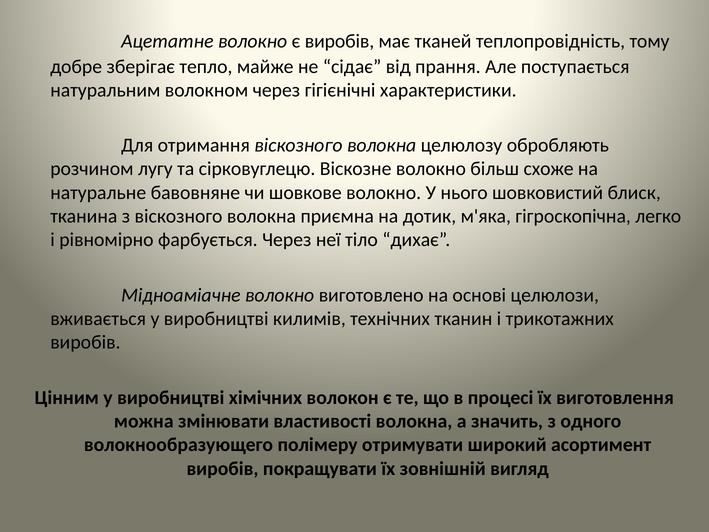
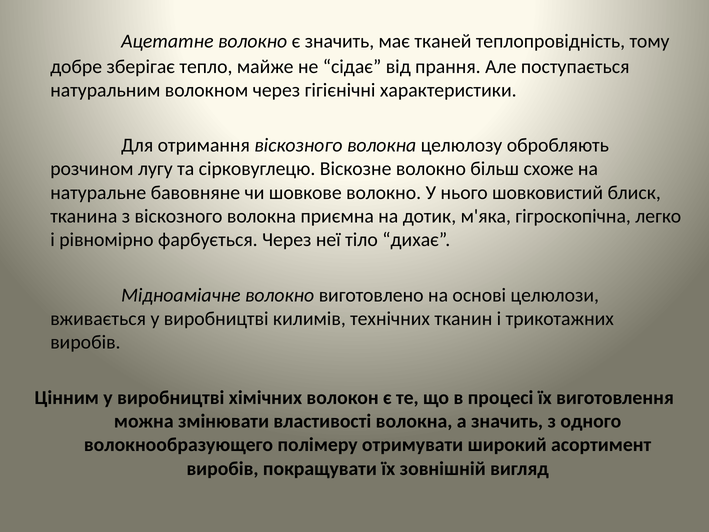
є виробів: виробів -> значить (340, 41)
